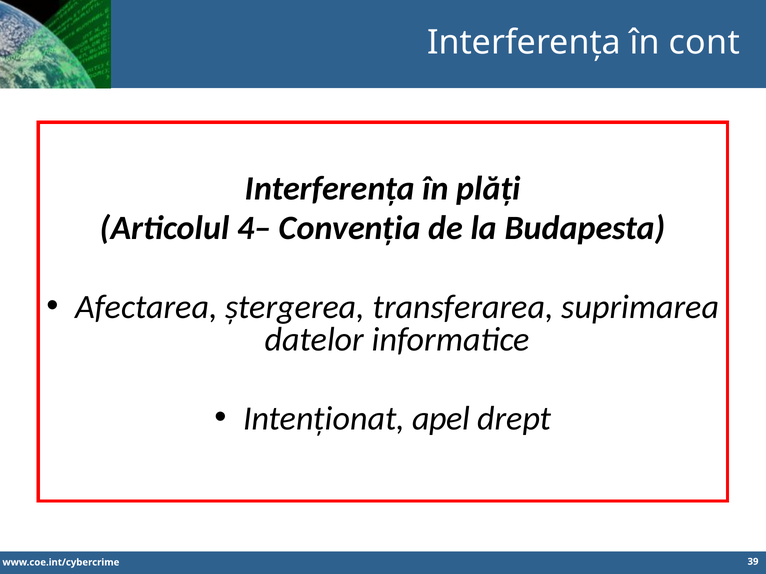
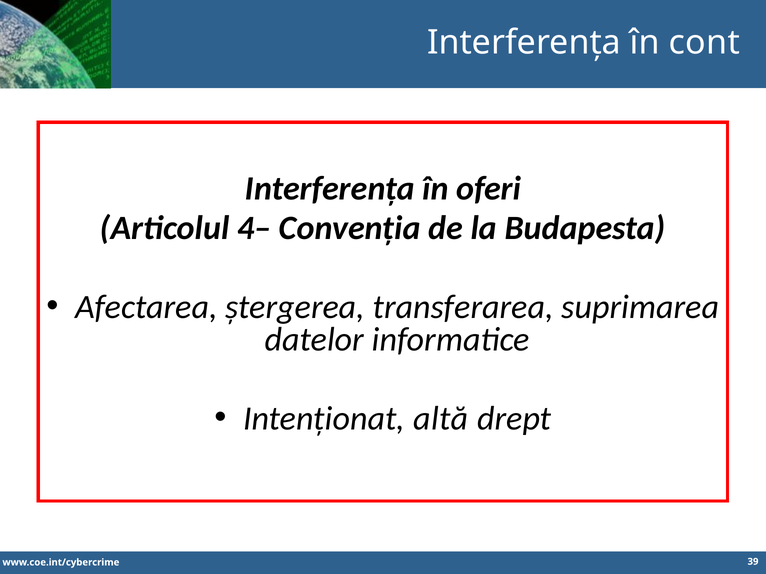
plăți: plăți -> oferi (489, 189)
apel: apel -> altă (441, 419)
